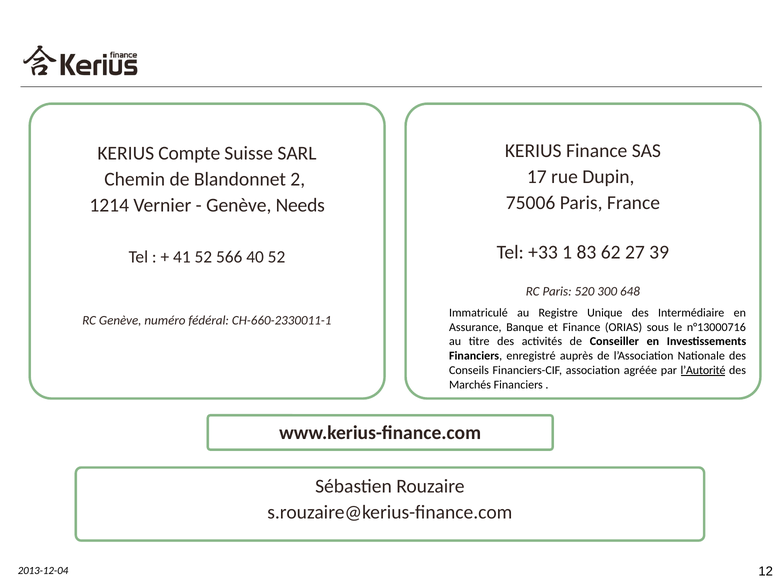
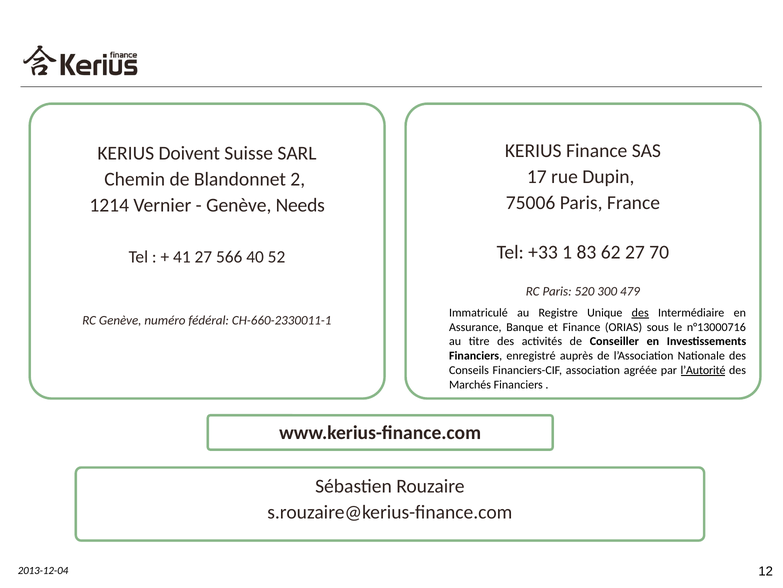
Compte: Compte -> Doivent (189, 153)
39: 39 -> 70 (659, 252)
41 52: 52 -> 27 (203, 257)
648: 648 -> 479 (630, 291)
des underline: none -> present (640, 312)
